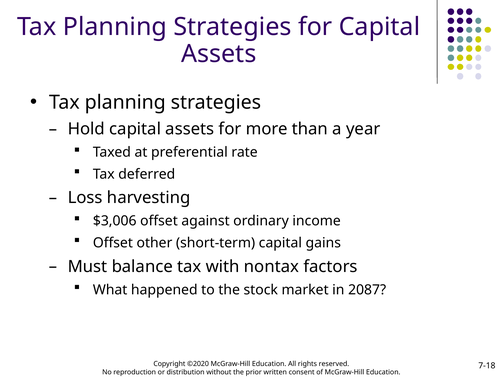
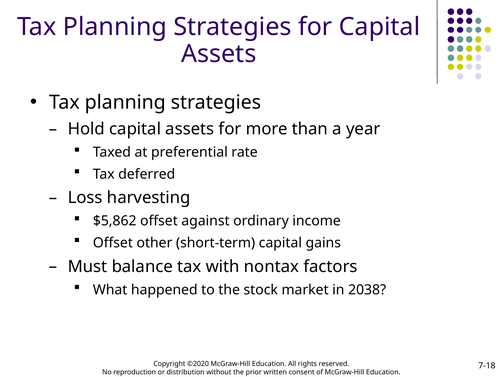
$3,006: $3,006 -> $5,862 (115, 221)
2087: 2087 -> 2038 (367, 289)
